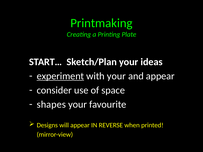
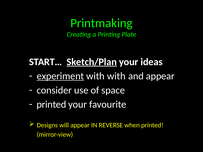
Sketch/Plan underline: none -> present (92, 62)
with your: your -> with (116, 76)
shapes: shapes -> printed (51, 105)
